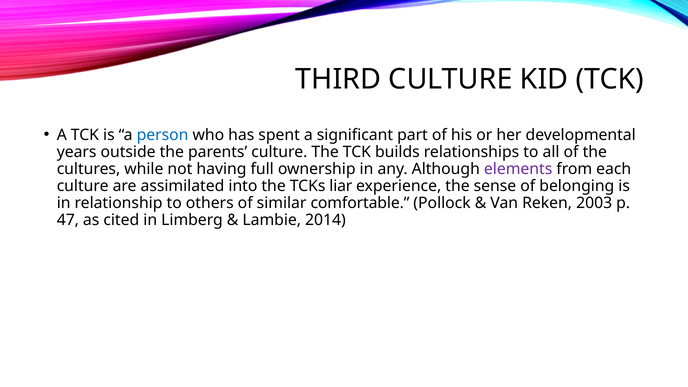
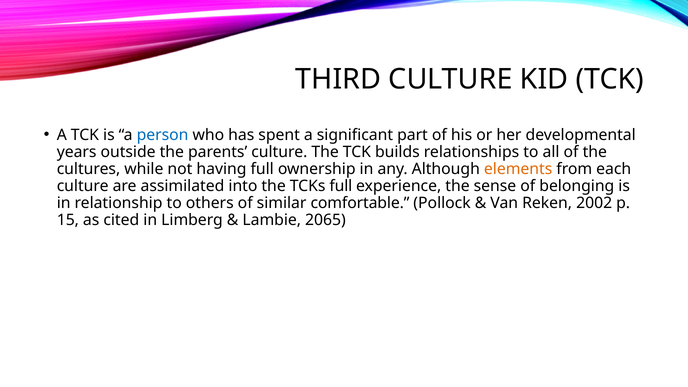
elements colour: purple -> orange (518, 169)
TCKs liar: liar -> full (341, 186)
2003: 2003 -> 2002 (594, 203)
47: 47 -> 15 (68, 220)
2014: 2014 -> 2065 (325, 220)
